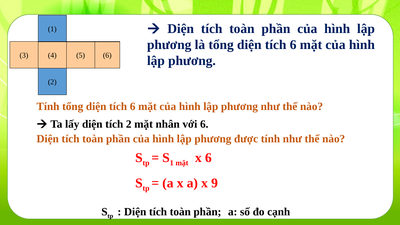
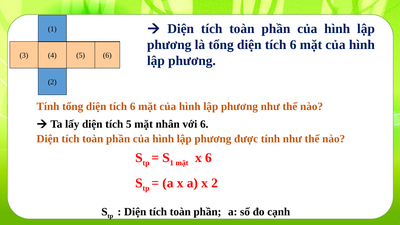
tích 2: 2 -> 5 (129, 124)
x 9: 9 -> 2 (215, 183)
